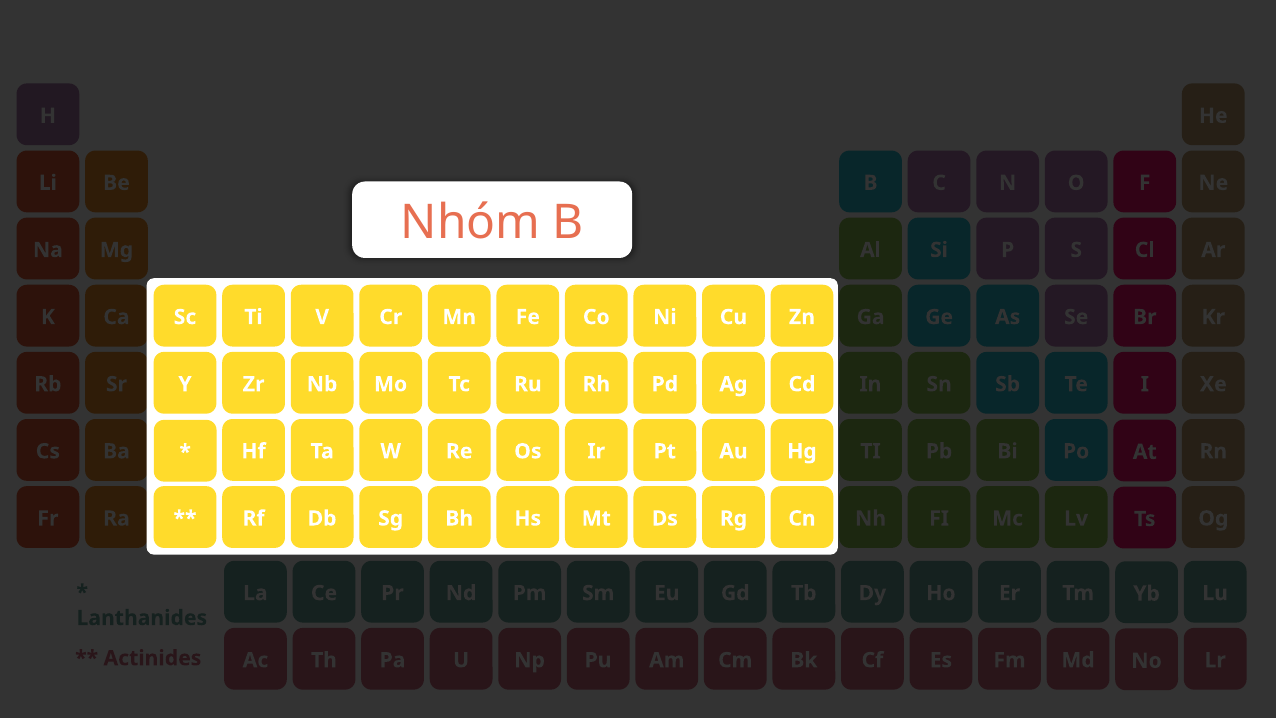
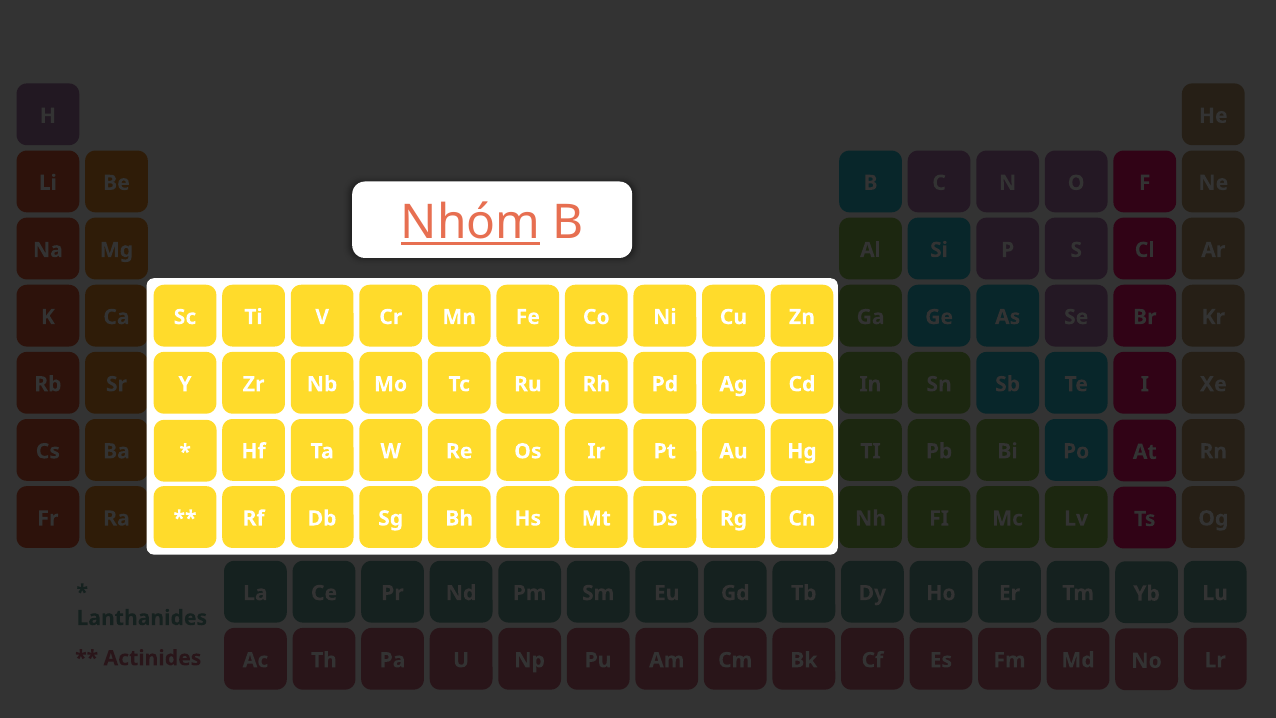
Nhóm underline: none -> present (470, 223)
